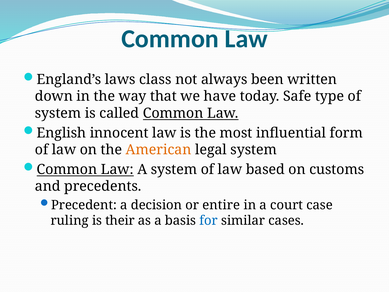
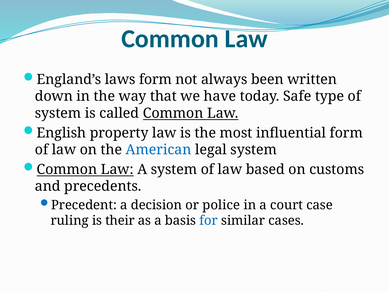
laws class: class -> form (155, 79)
innocent: innocent -> property (119, 133)
American colour: orange -> blue (159, 150)
entire: entire -> police (221, 205)
